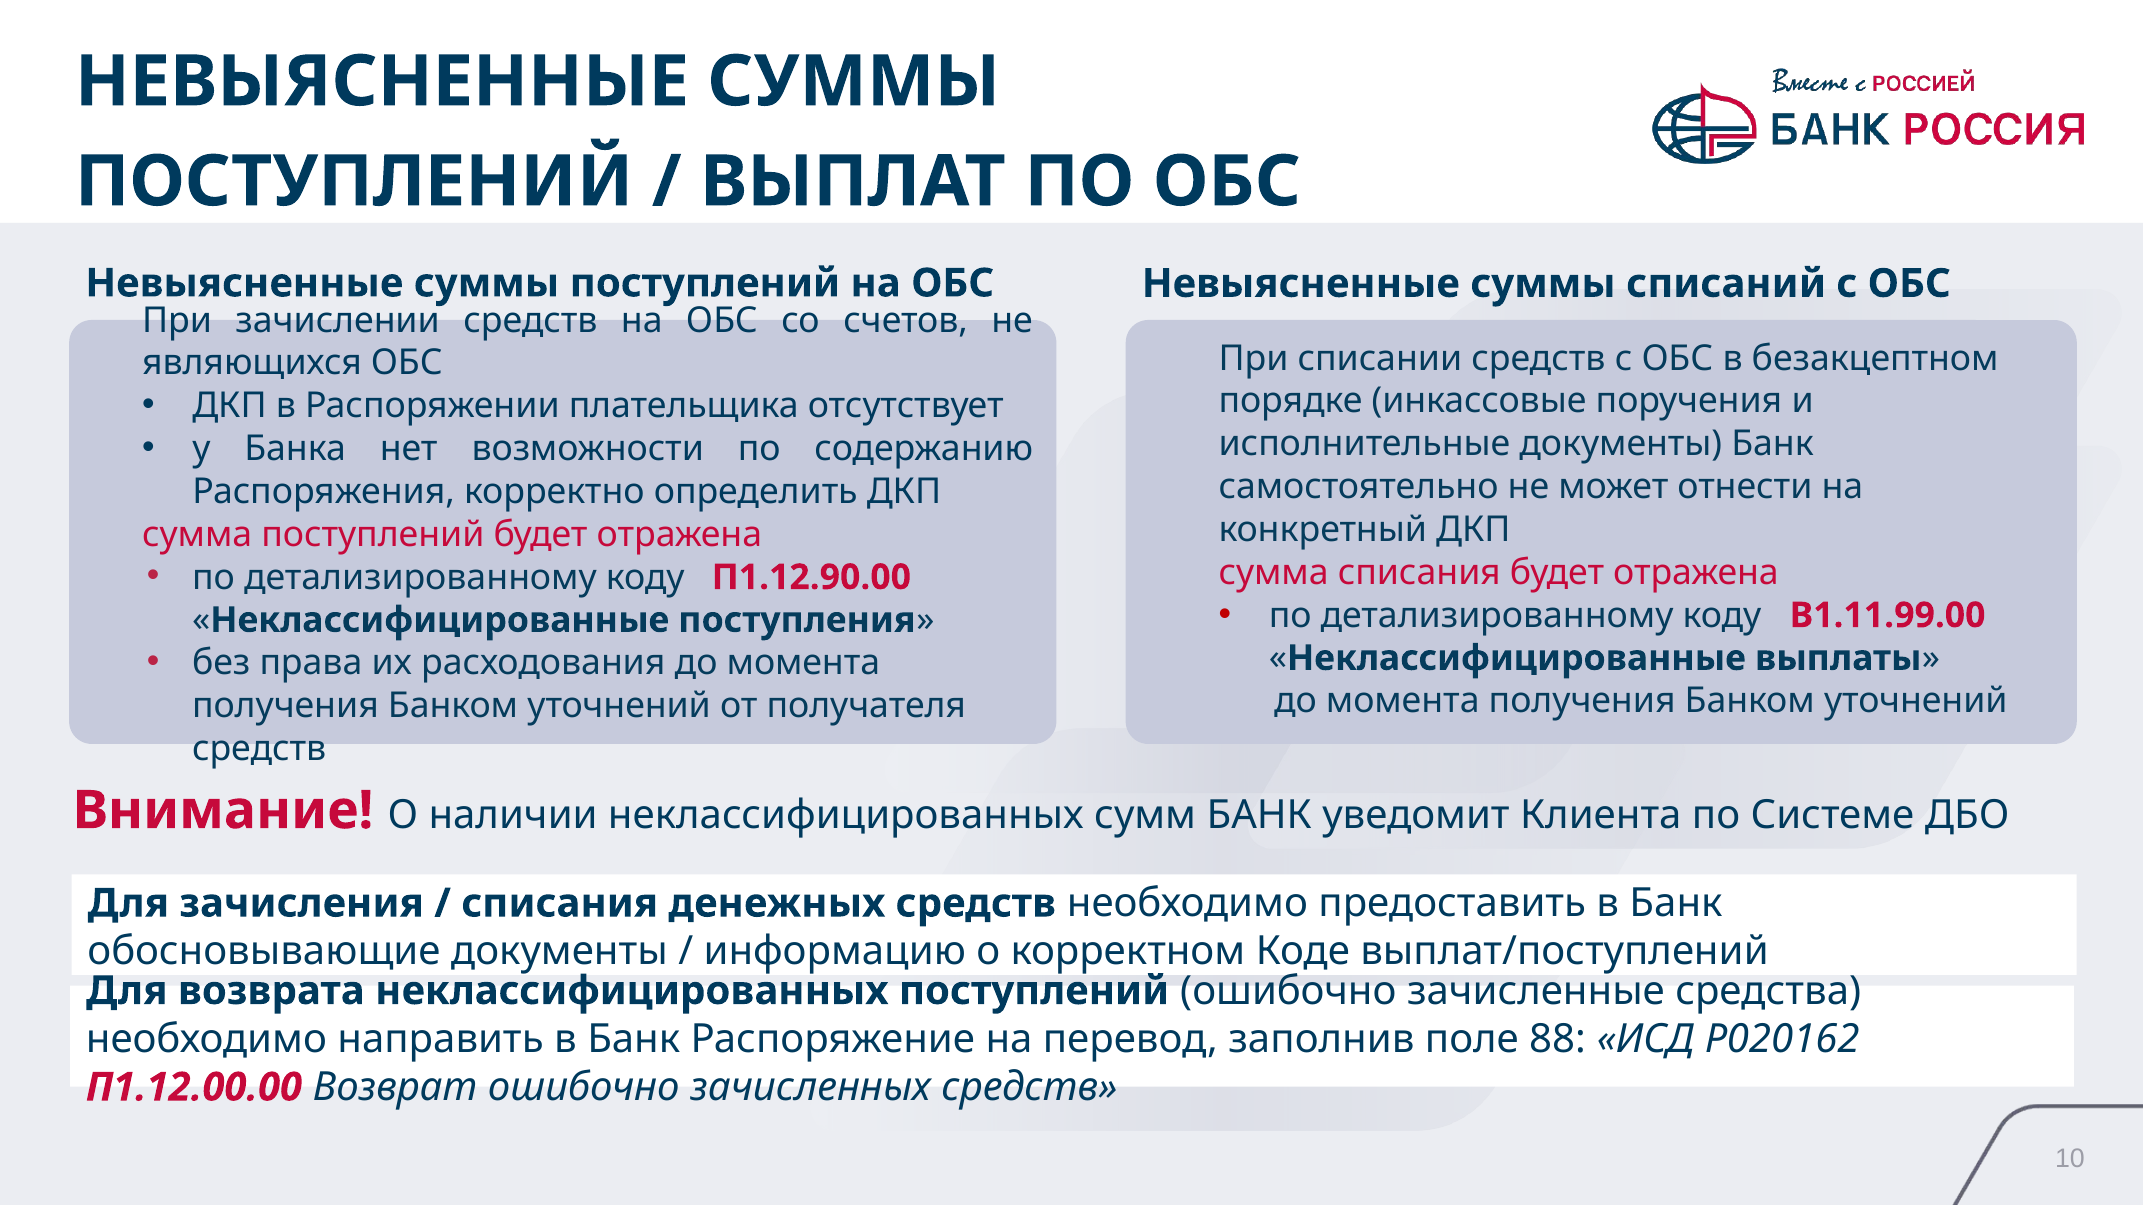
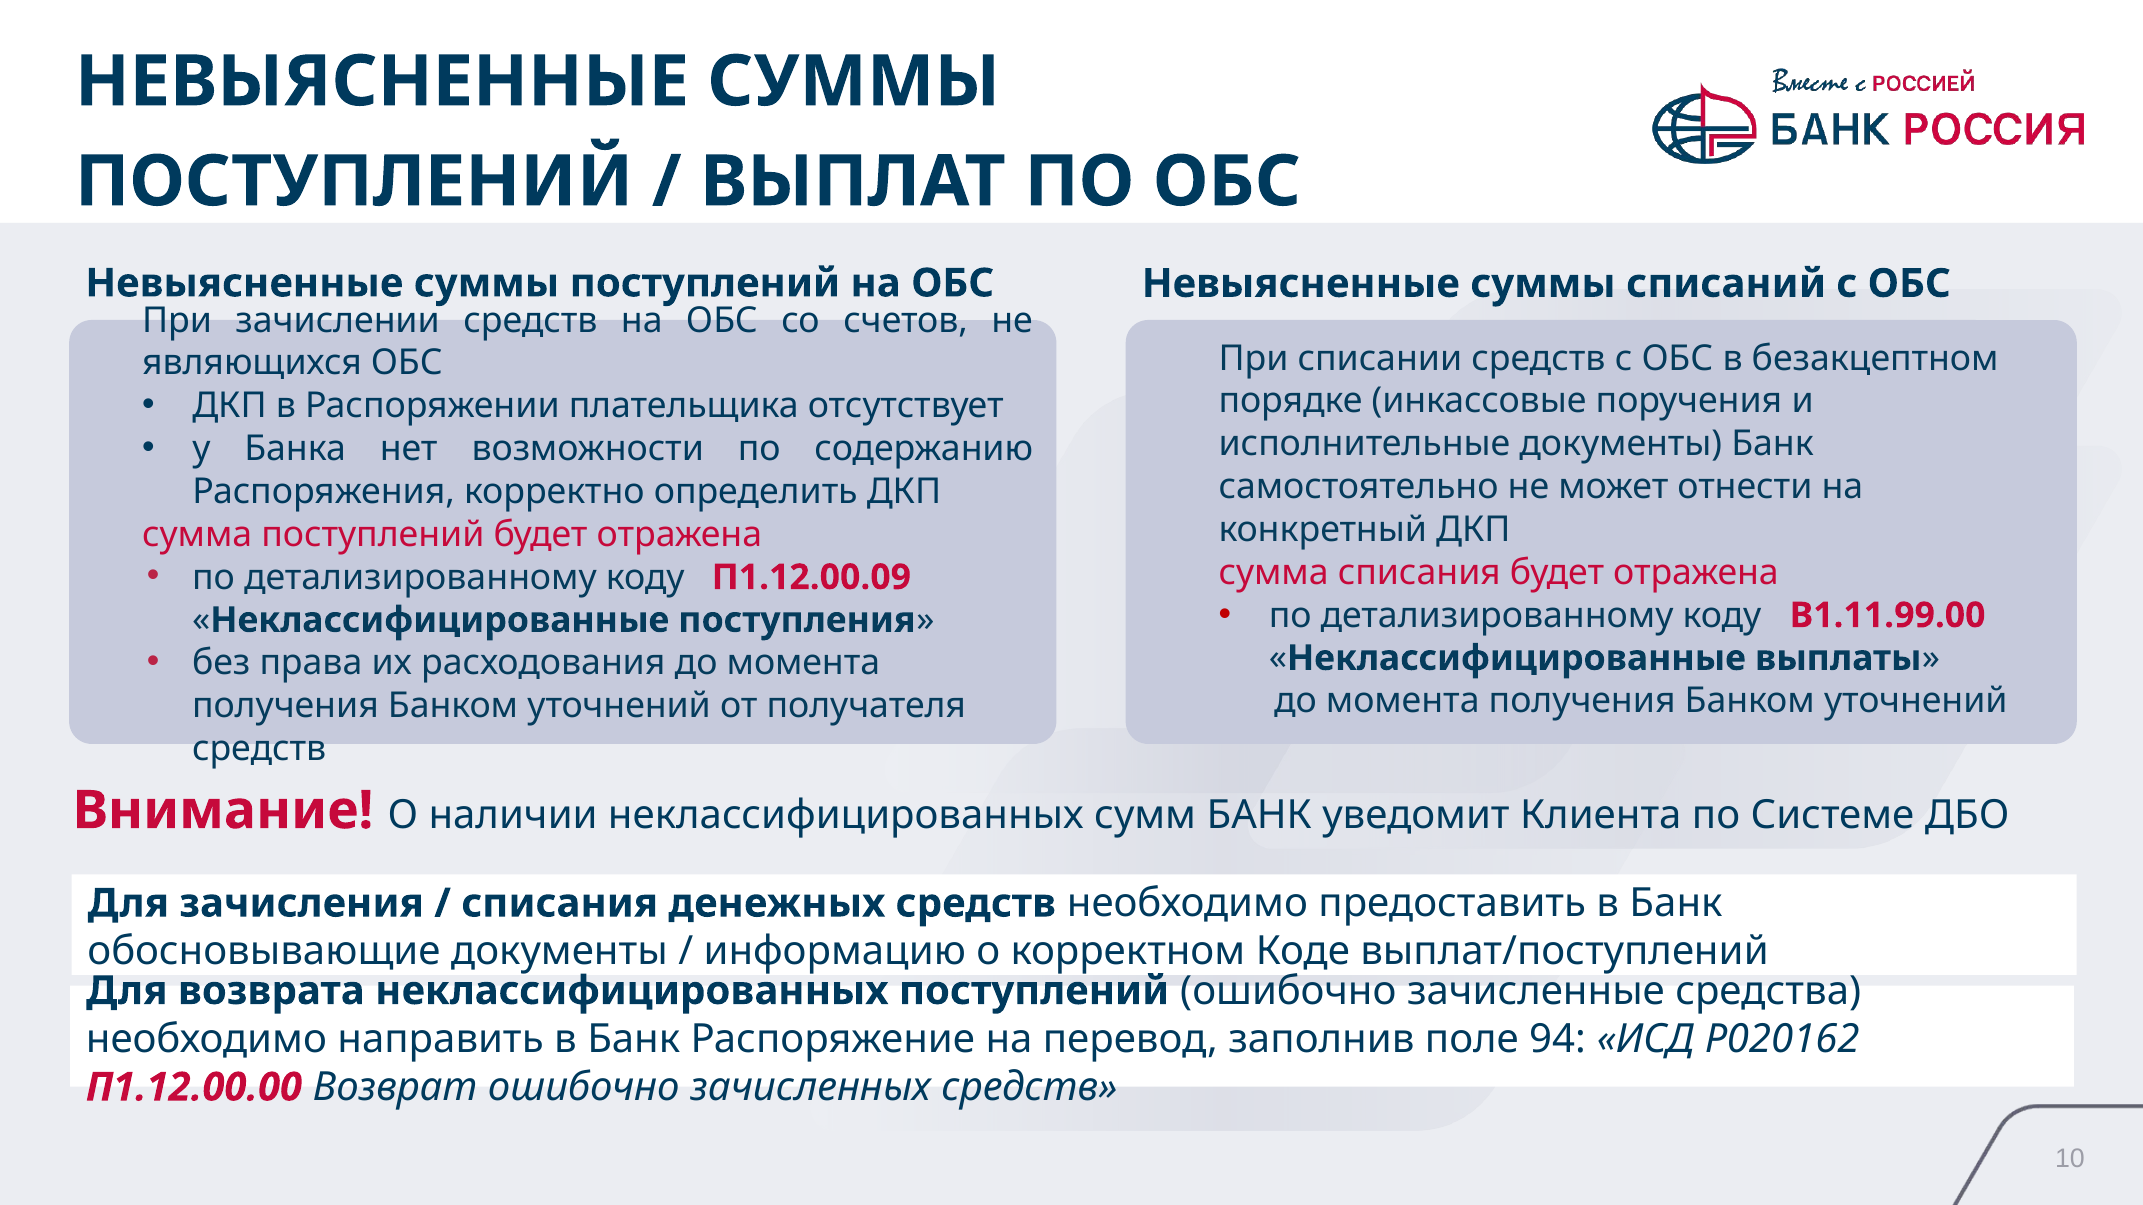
П1.12.90.00: П1.12.90.00 -> П1.12.00.09 (811, 577)
88: 88 -> 94 (1558, 1039)
